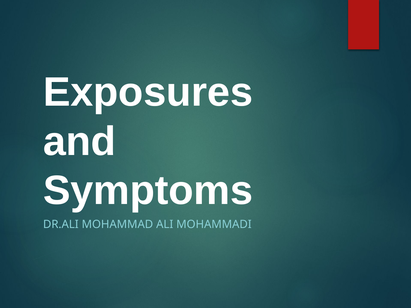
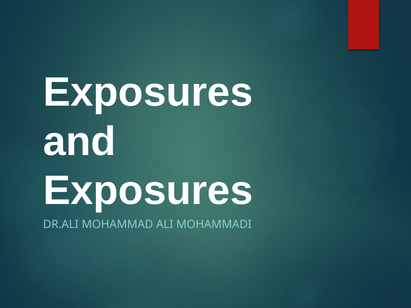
Symptoms: Symptoms -> Exposures (148, 191)
